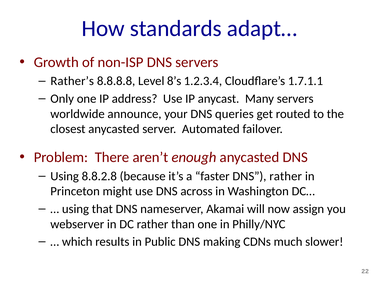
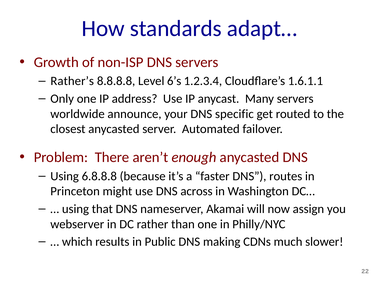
8’s: 8’s -> 6’s (174, 81)
1.7.1.1: 1.7.1.1 -> 1.6.1.1 (305, 81)
queries: queries -> specific (234, 114)
8.8.2.8: 8.8.2.8 -> 6.8.8.8 (99, 176)
DNS rather: rather -> routes (286, 176)
